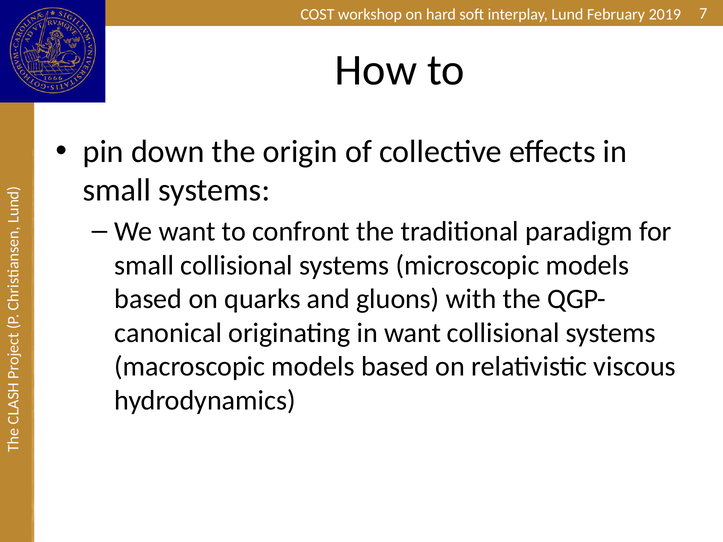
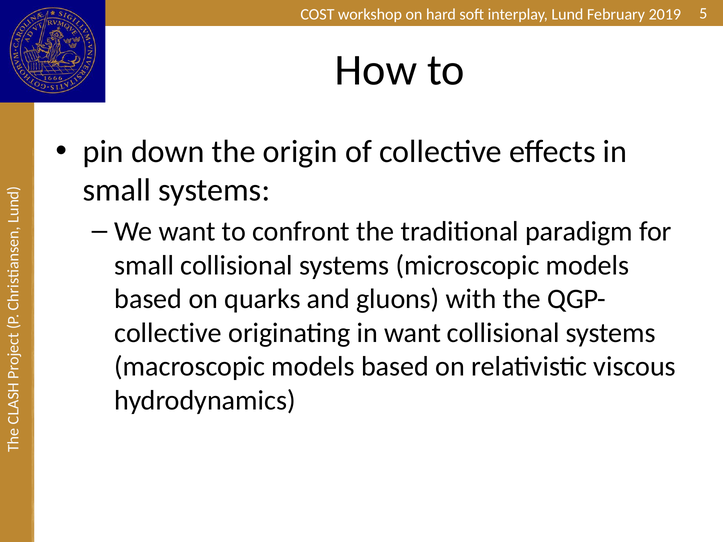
7: 7 -> 5 (703, 13)
canonical: canonical -> collective (168, 333)
